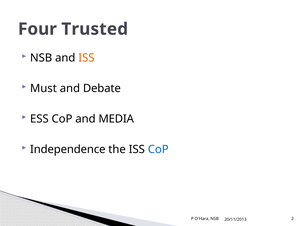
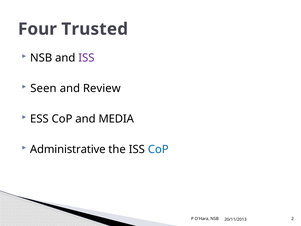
ISS colour: orange -> purple (86, 58)
Must: Must -> Seen (43, 88)
Debate: Debate -> Review (102, 88)
Independence: Independence -> Administrative (68, 149)
